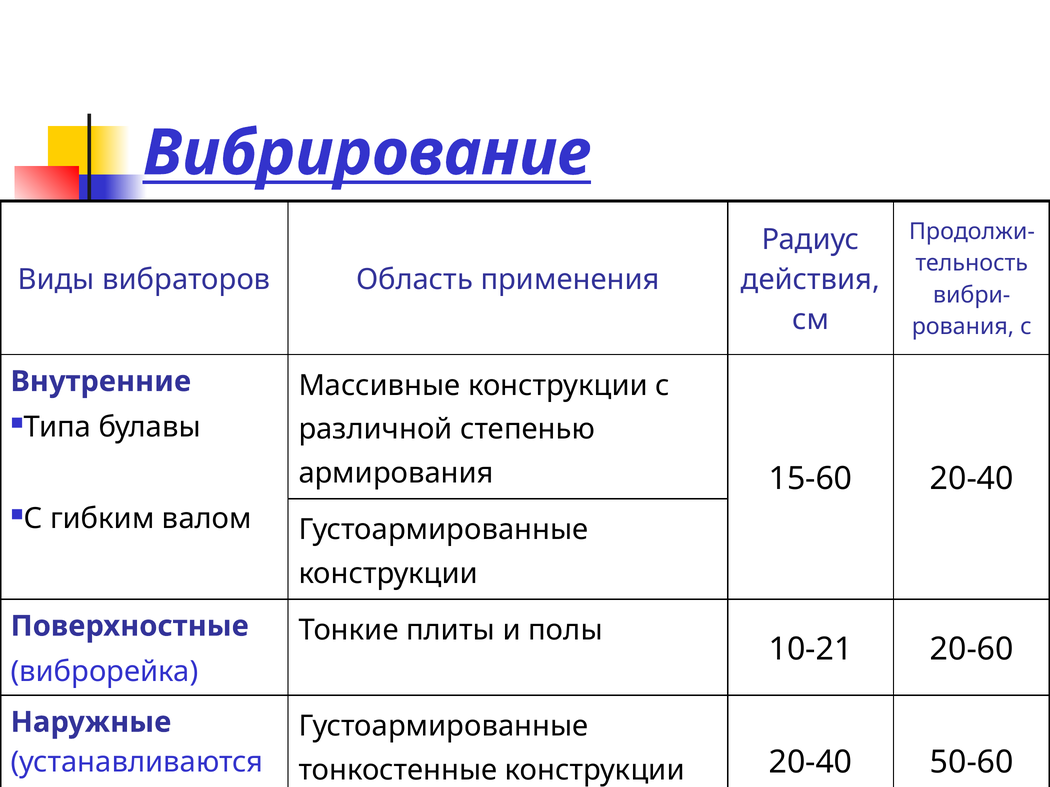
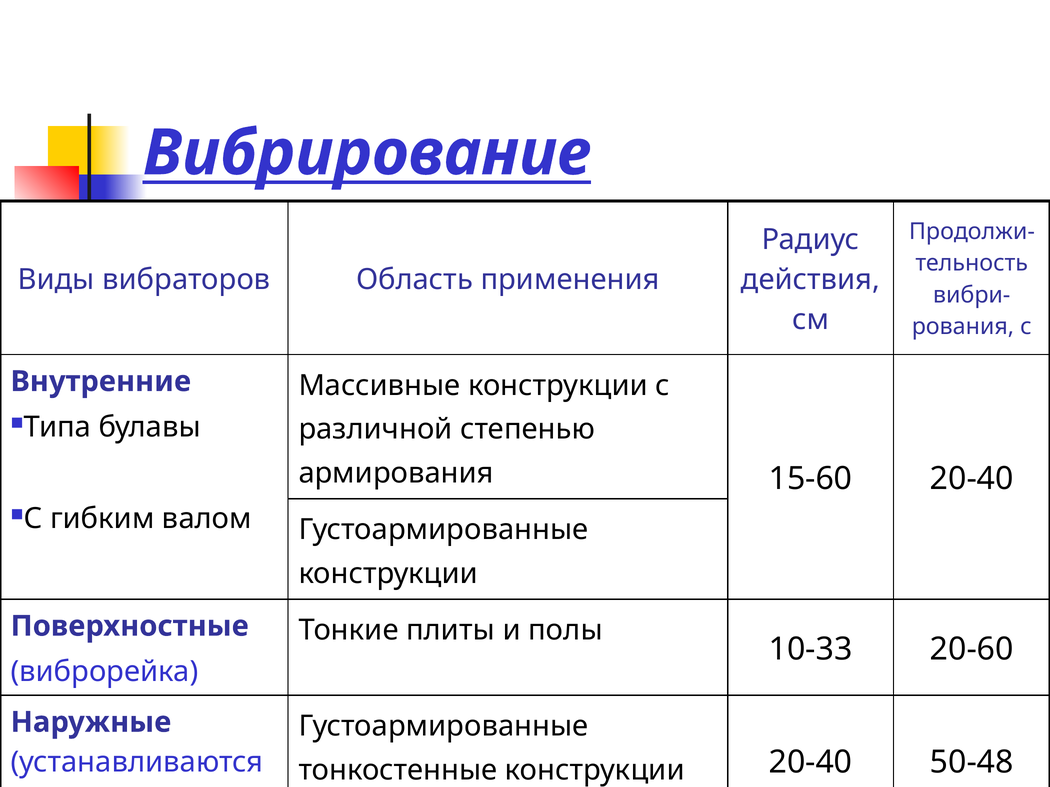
10-21: 10-21 -> 10-33 (811, 649)
50-60: 50-60 -> 50-48 (972, 763)
